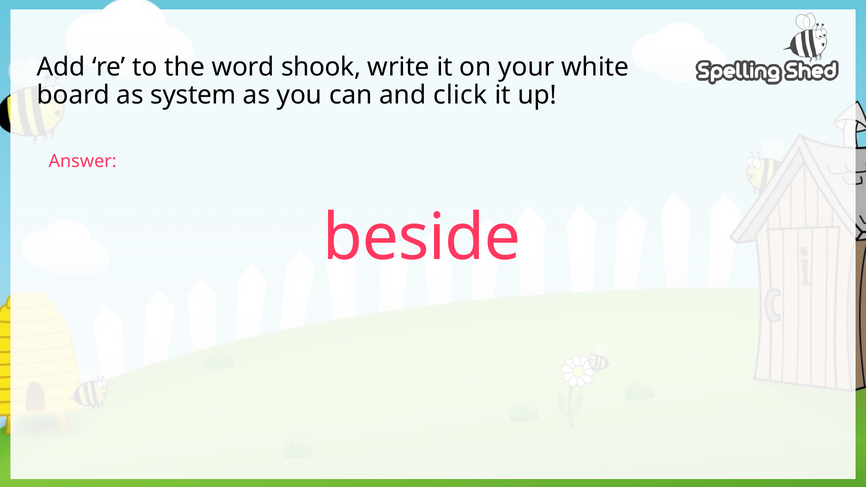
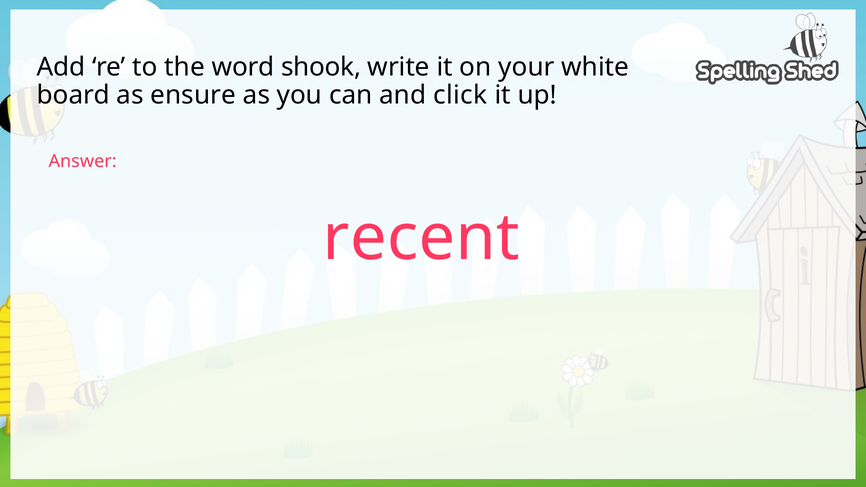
system: system -> ensure (193, 95)
beside: beside -> recent (421, 238)
